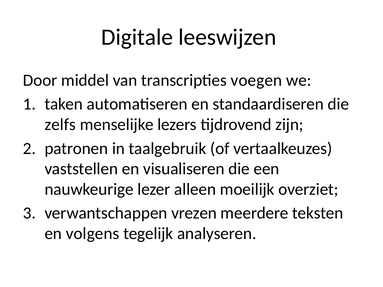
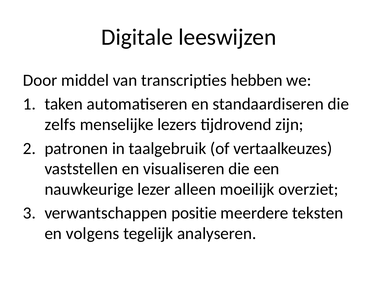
voegen: voegen -> hebben (257, 80)
vrezen: vrezen -> positie (194, 213)
